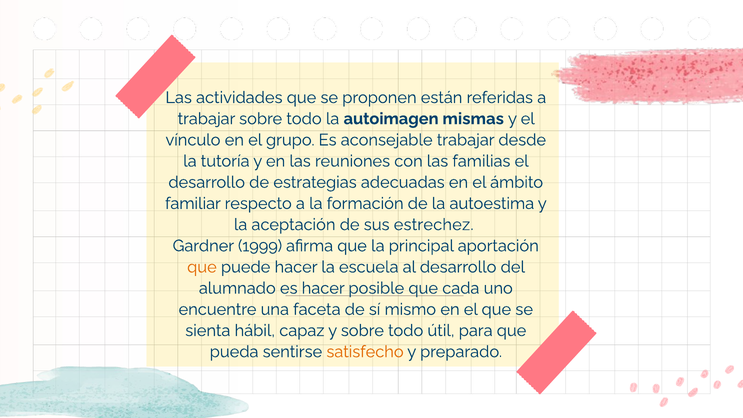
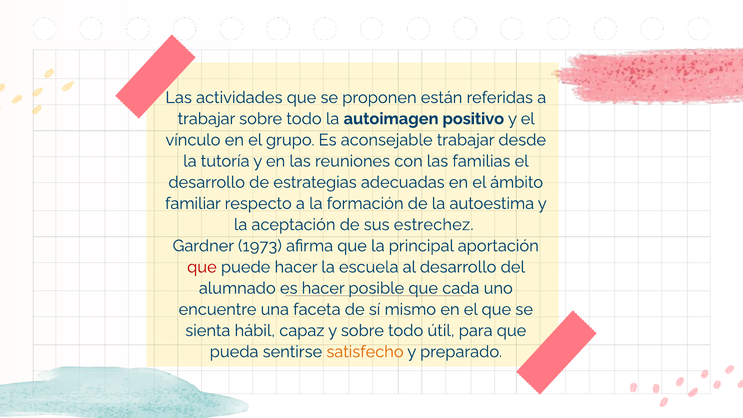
mismas: mismas -> positivo (473, 119)
1999: 1999 -> 1973 (260, 246)
que colour: orange -> red (202, 267)
